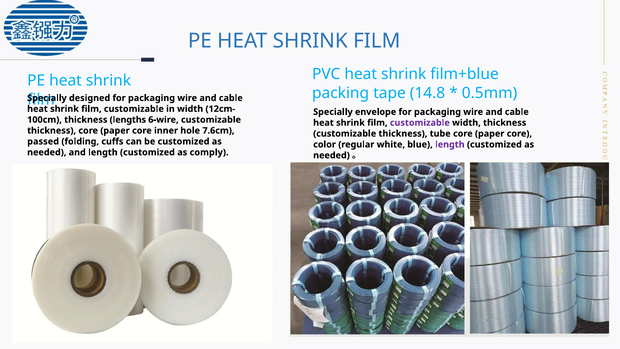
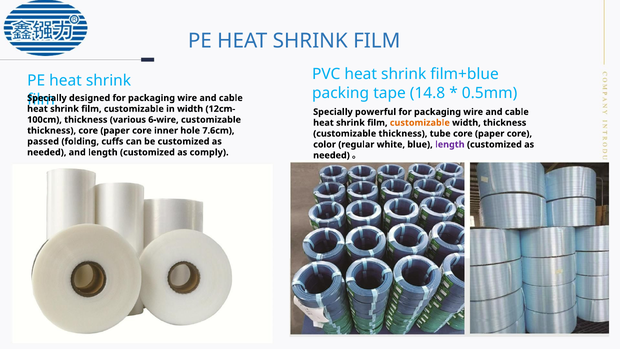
envelope: envelope -> powerful (376, 112)
lengths: lengths -> various (128, 120)
customizable colour: purple -> orange (420, 123)
